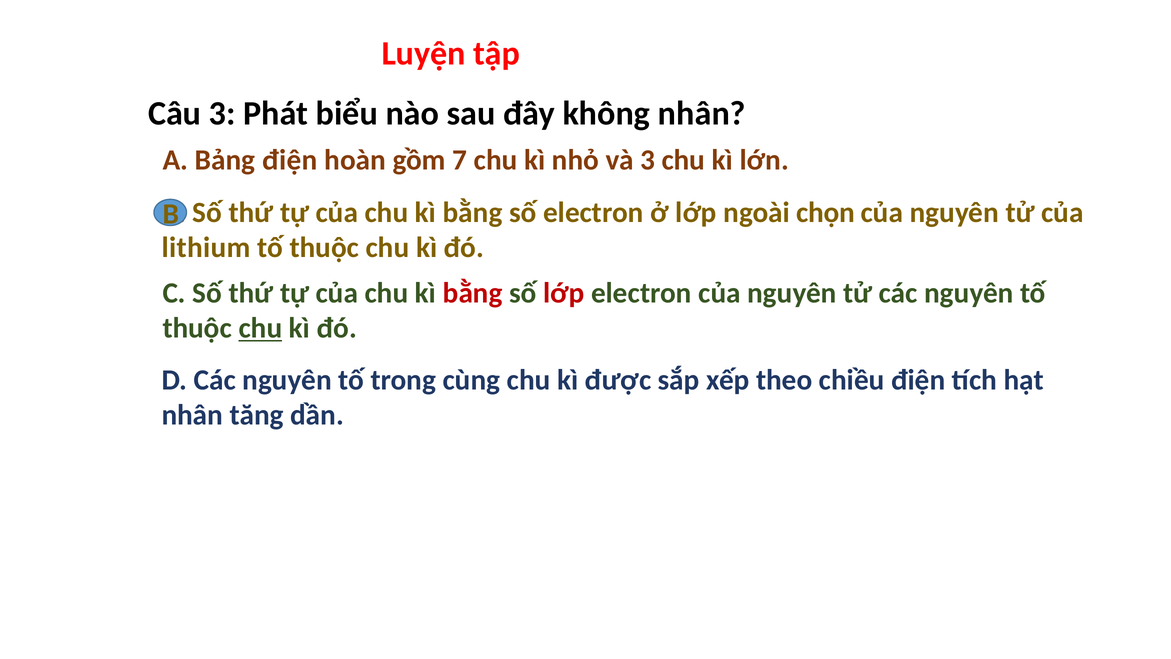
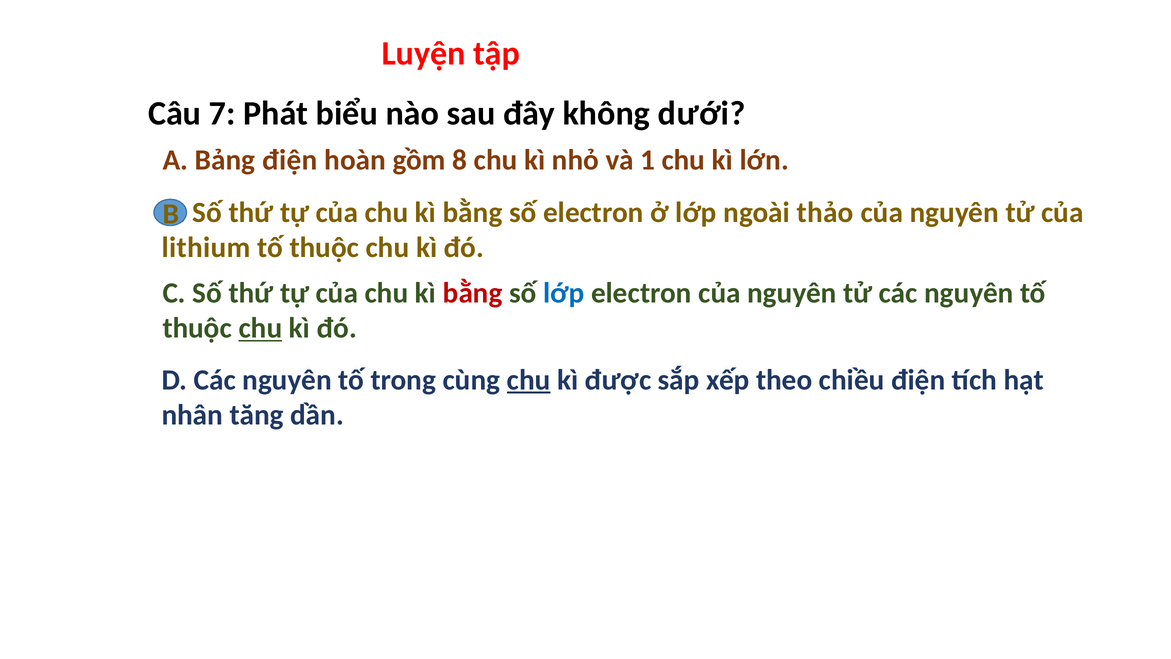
Câu 3: 3 -> 7 (222, 113)
không nhân: nhân -> dưới (702, 113)
7: 7 -> 8 (460, 160)
và 3: 3 -> 1 (648, 160)
chọn: chọn -> thảo (825, 212)
lớp colour: red -> blue (564, 293)
chu underline: none -> present (529, 380)
